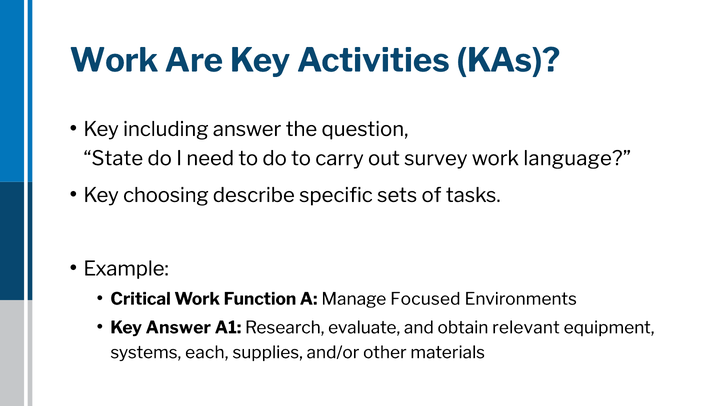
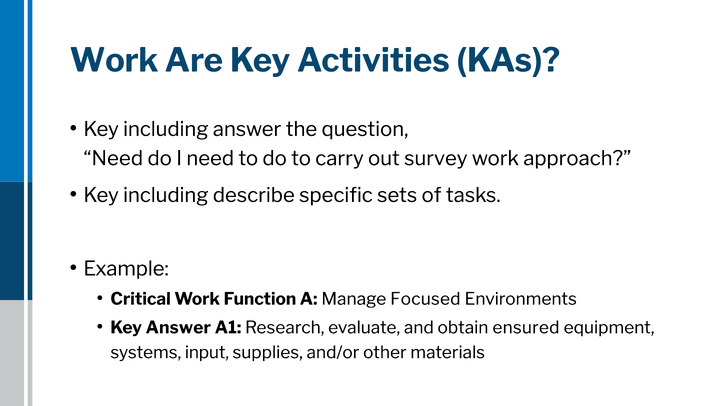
State: State -> Need (113, 159)
language: language -> approach (577, 159)
choosing: choosing -> including (166, 195)
relevant: relevant -> ensured (526, 328)
each: each -> input (207, 353)
